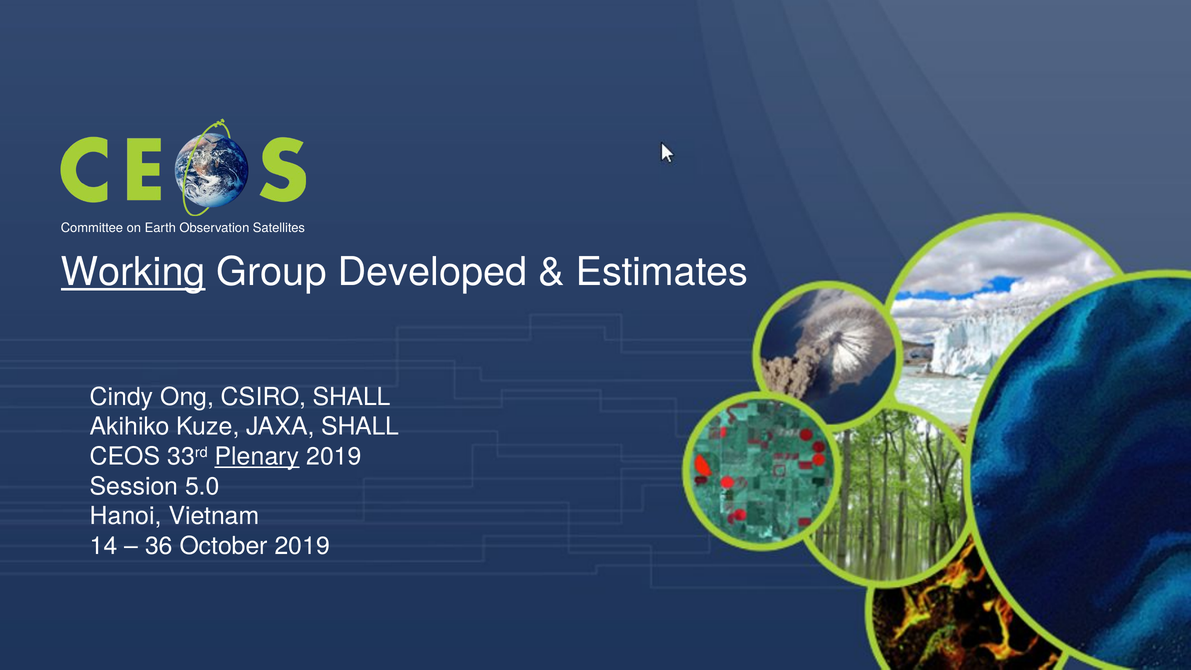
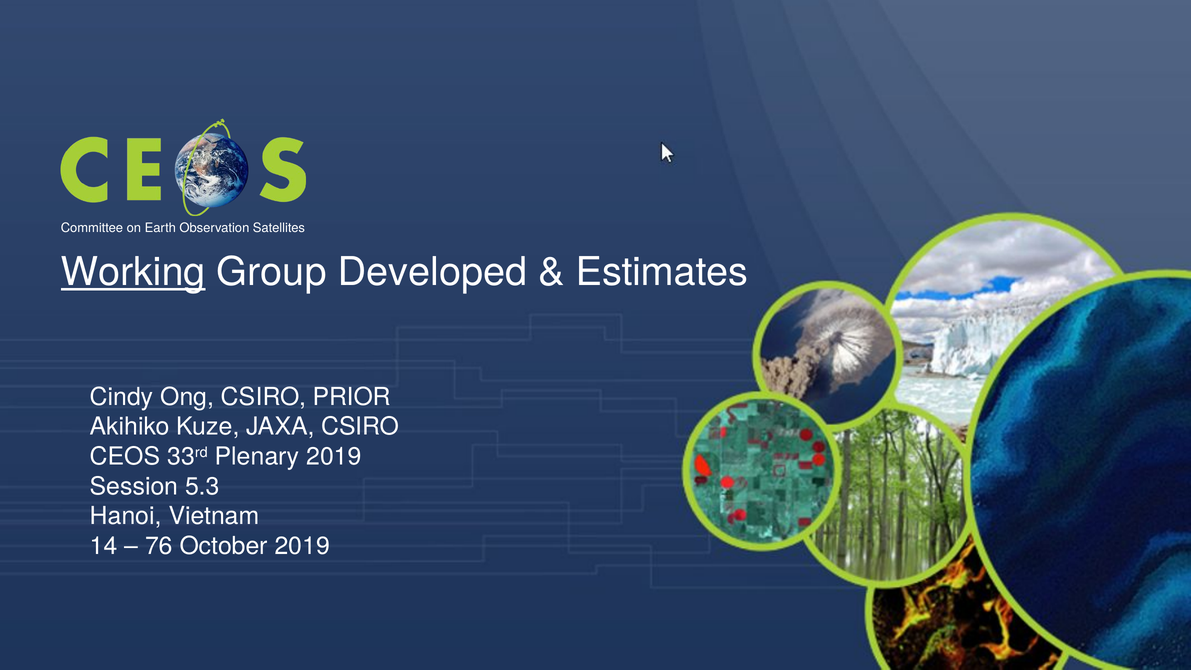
CSIRO SHALL: SHALL -> PRIOR (352, 397)
JAXA SHALL: SHALL -> CSIRO (360, 427)
Plenary underline: present -> none (257, 457)
5.0: 5.0 -> 5.3 (202, 486)
36: 36 -> 76 (159, 546)
